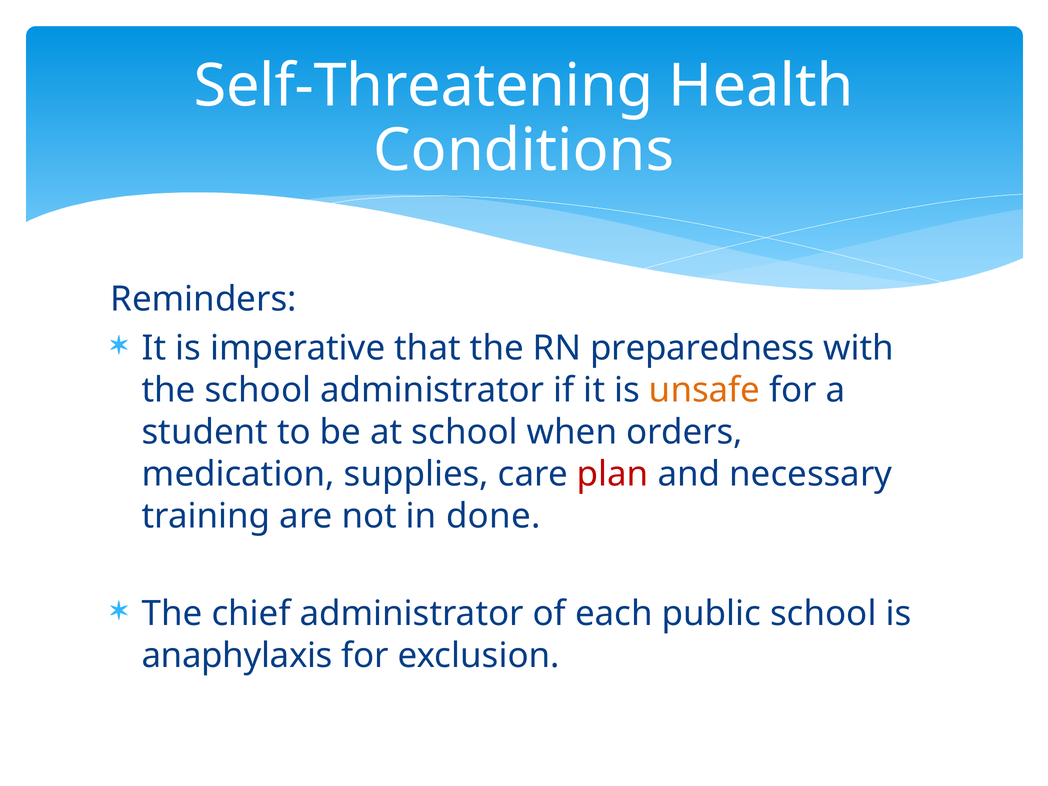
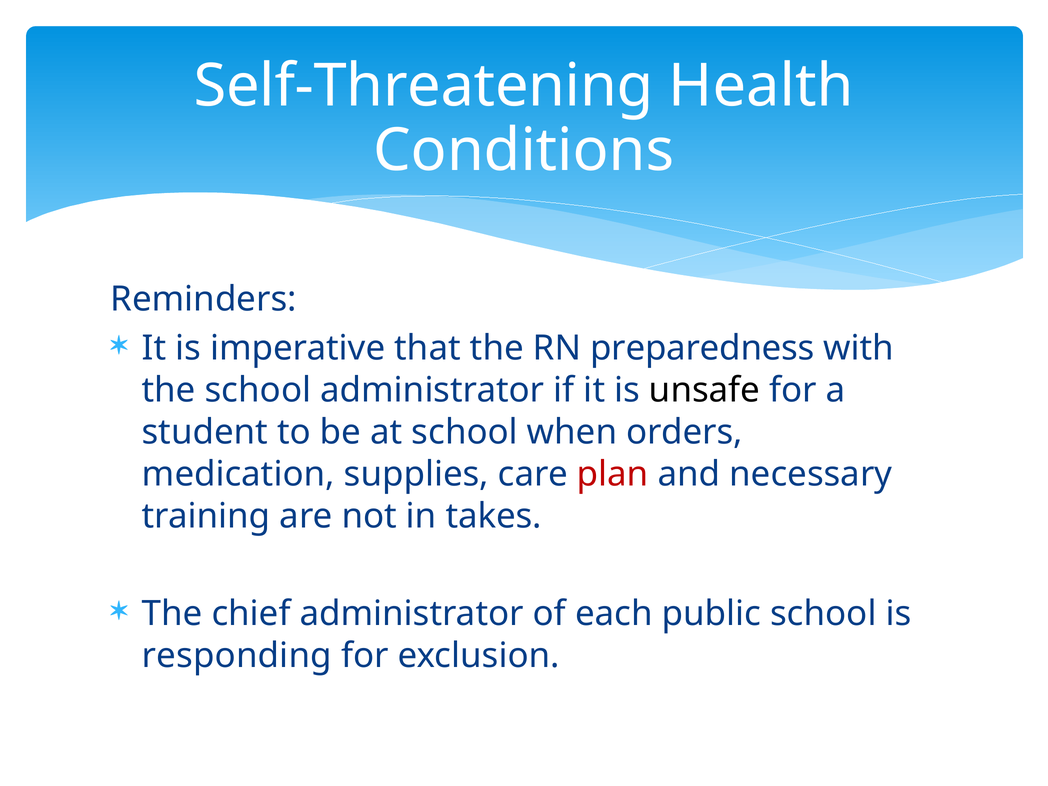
unsafe colour: orange -> black (705, 390)
done: done -> takes (494, 516)
anaphylaxis: anaphylaxis -> responding (237, 656)
